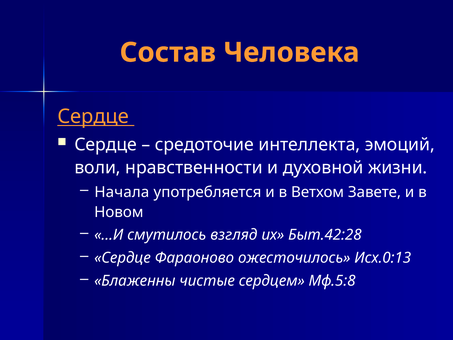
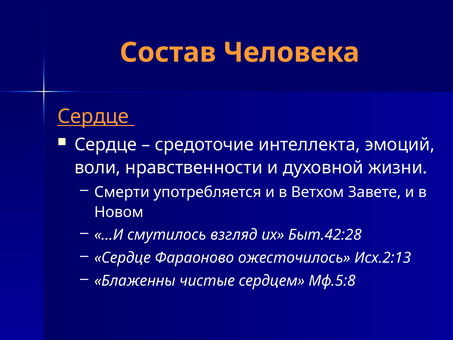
Начала: Начала -> Смерти (122, 192)
Исх.0:13: Исх.0:13 -> Исх.2:13 (383, 258)
